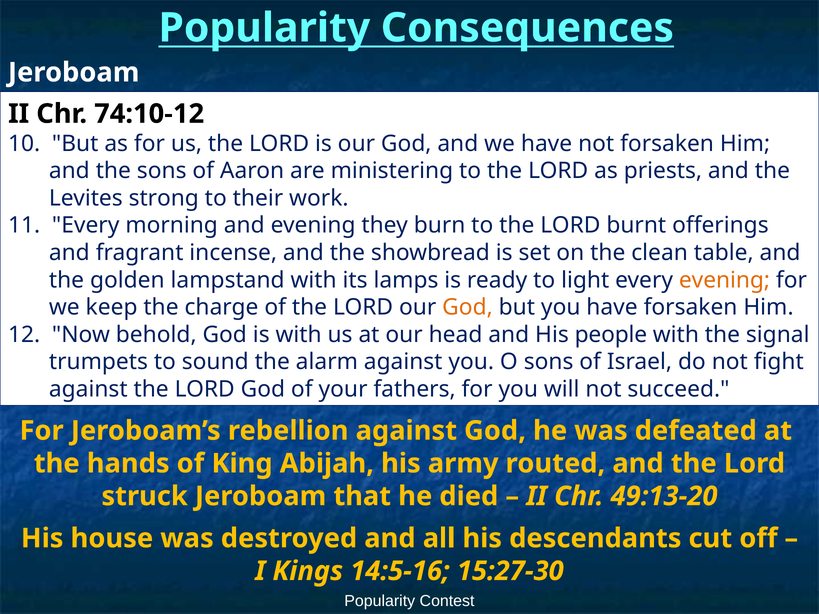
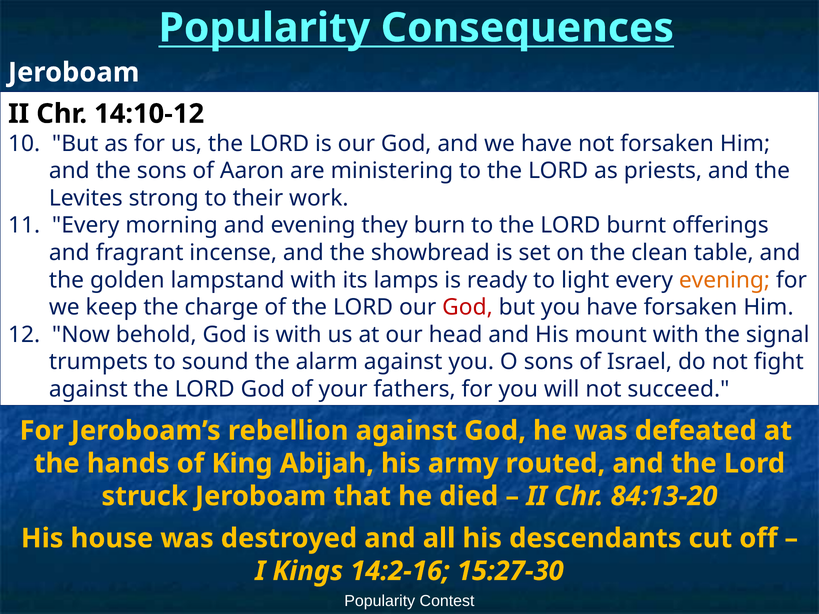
74:10-12: 74:10-12 -> 14:10-12 (149, 114)
God colour: orange -> red (467, 307)
people: people -> mount (611, 335)
49:13-20: 49:13-20 -> 84:13-20 (664, 496)
14:5-16: 14:5-16 -> 14:2-16 (400, 571)
